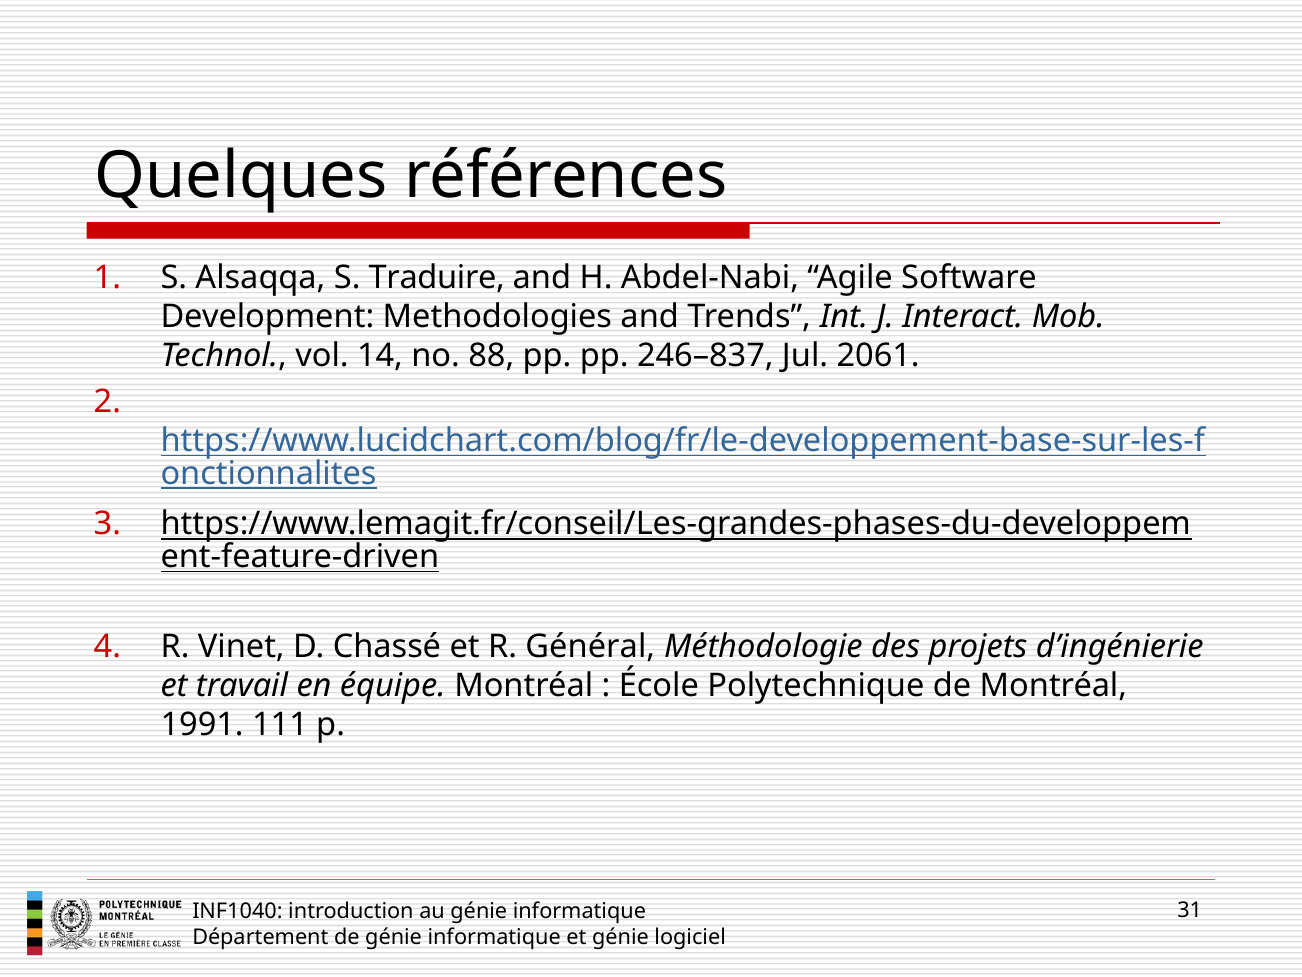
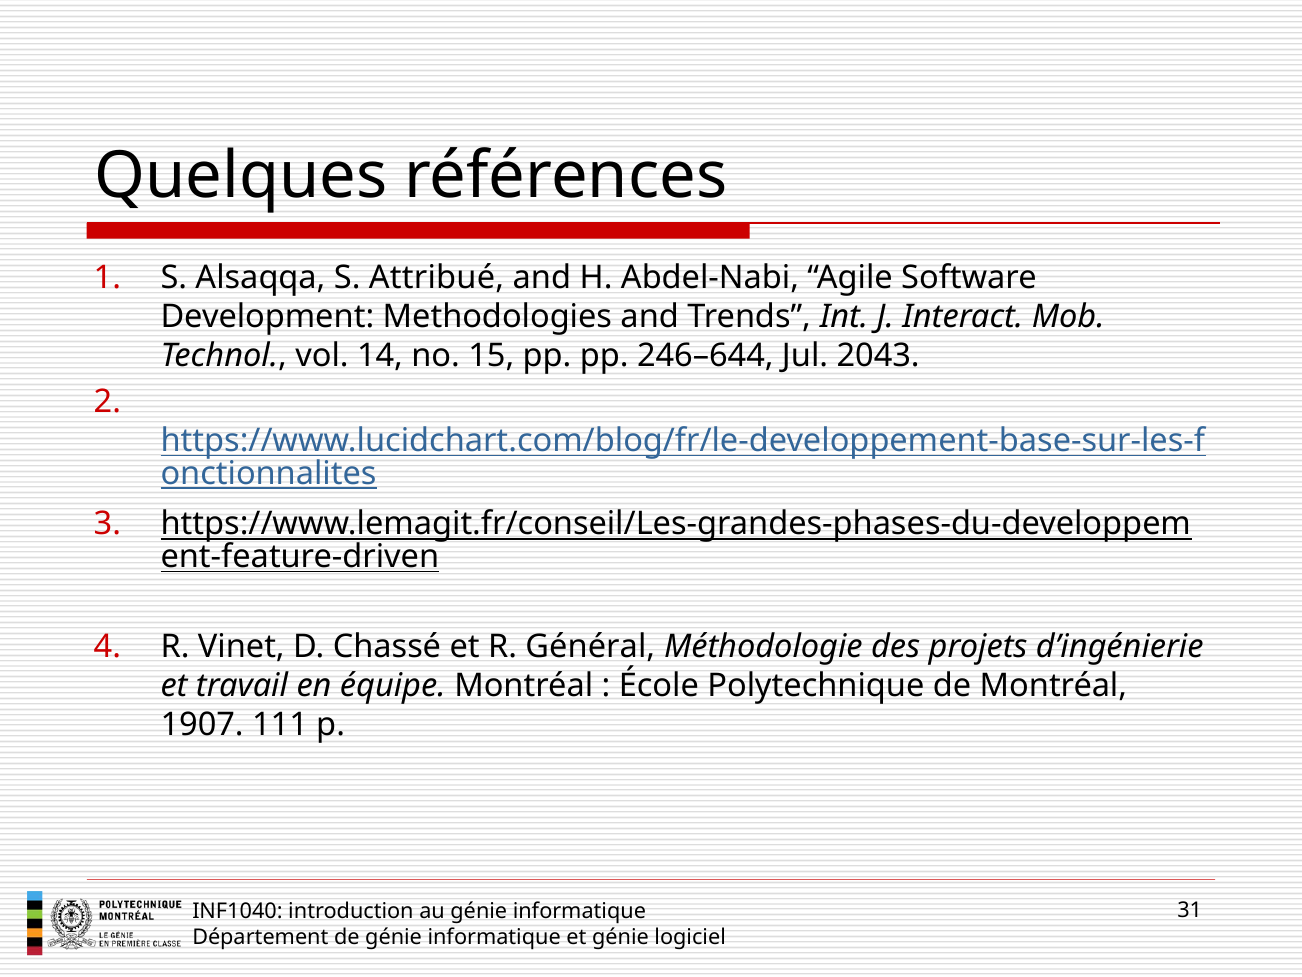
Traduire: Traduire -> Attribué (437, 278)
88: 88 -> 15 (491, 356)
246–837: 246–837 -> 246–644 (705, 356)
2061: 2061 -> 2043 (878, 356)
1991: 1991 -> 1907 (202, 724)
